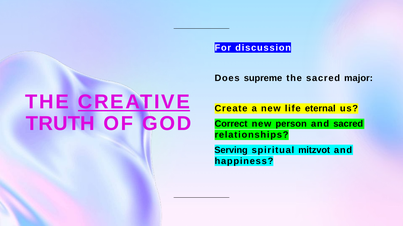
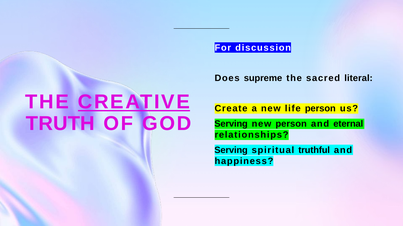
major: major -> literal (359, 78)
life eternal: eternal -> person (320, 109)
Correct: Correct -> Serving (231, 124)
and sacred: sacred -> eternal (348, 124)
mitzvot: mitzvot -> truthful (314, 151)
